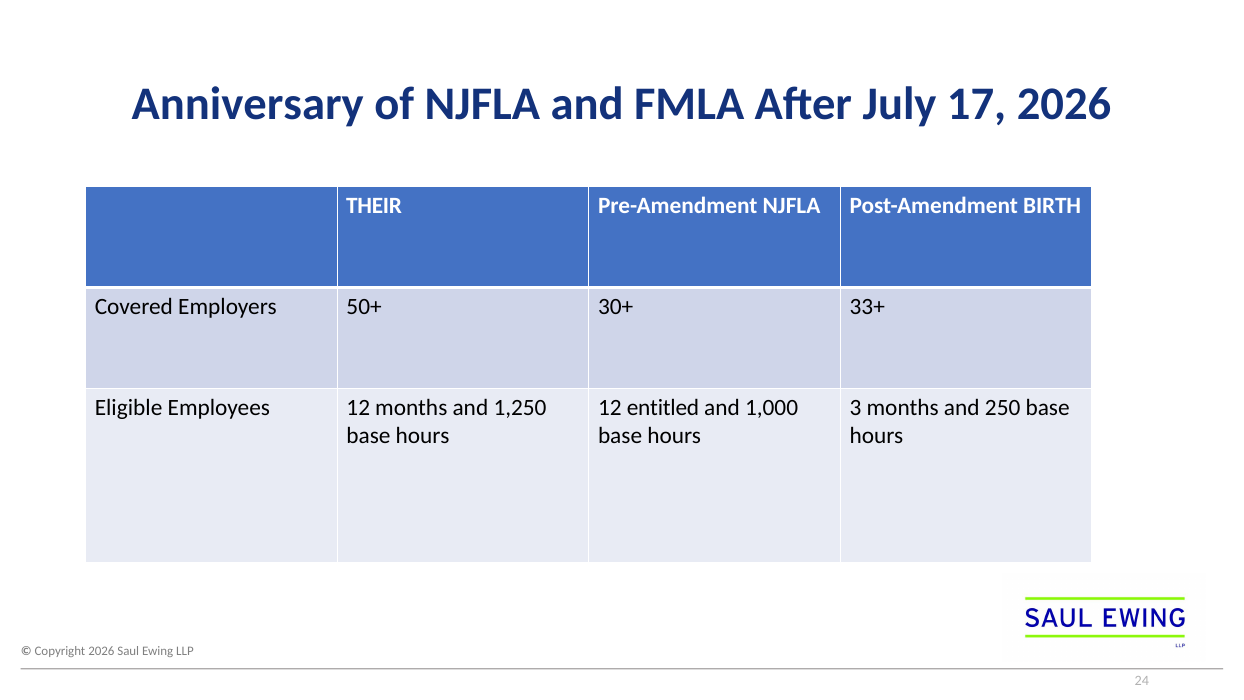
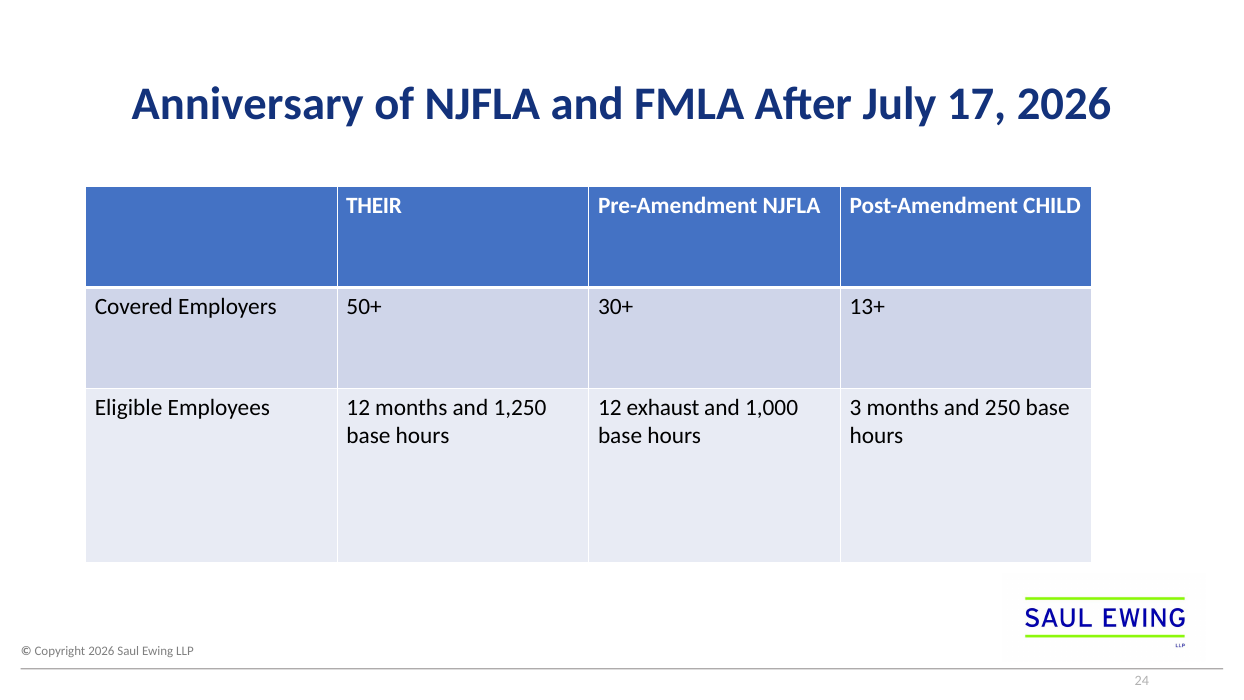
BIRTH: BIRTH -> CHILD (1052, 205)
33+: 33+ -> 13+ (867, 306)
entitled: entitled -> exhaust (663, 407)
